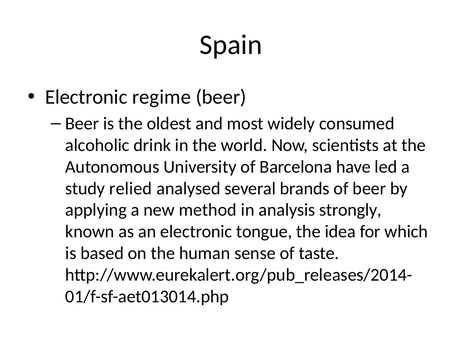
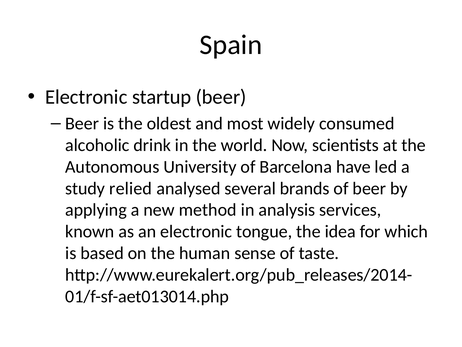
regime: regime -> startup (162, 97)
strongly: strongly -> services (350, 210)
